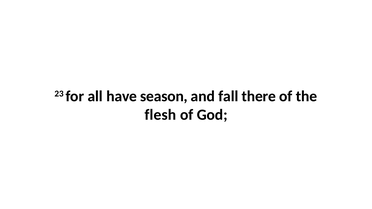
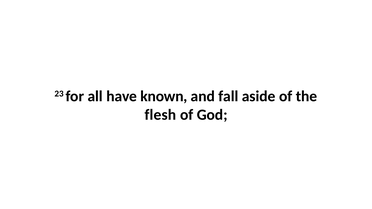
season: season -> known (164, 96)
there: there -> aside (259, 96)
